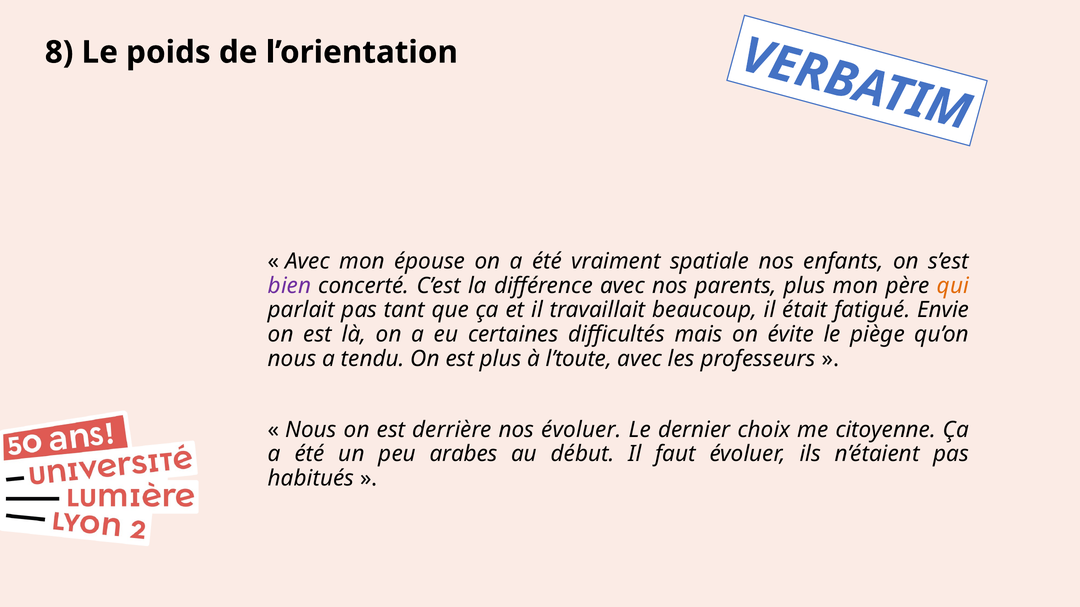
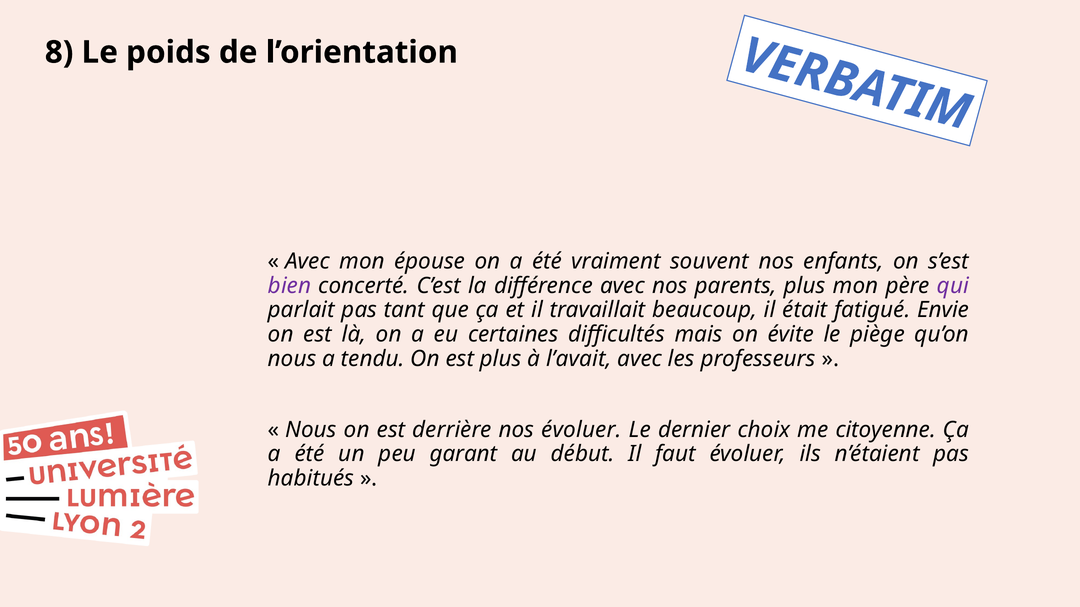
spatiale: spatiale -> souvent (709, 262)
qui colour: orange -> purple (953, 286)
l’toute: l’toute -> l’avait (579, 359)
arabes: arabes -> garant (463, 454)
